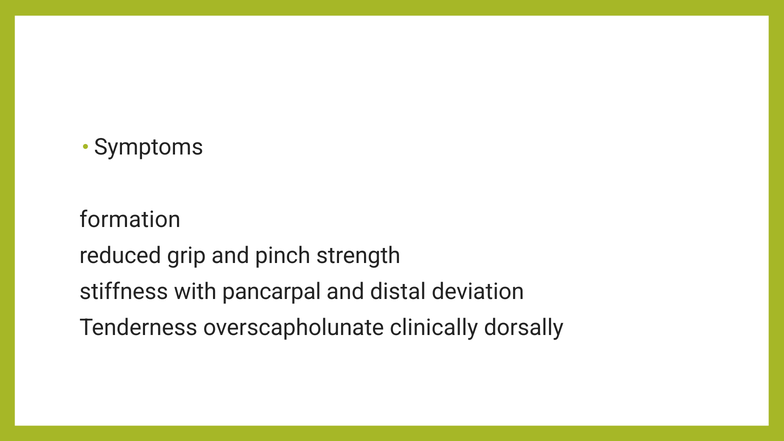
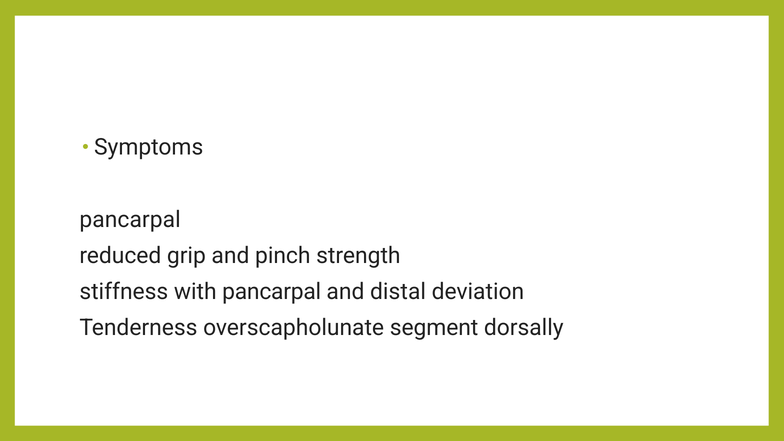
formation: formation -> pancarpal (130, 220)
clinically: clinically -> segment (434, 328)
